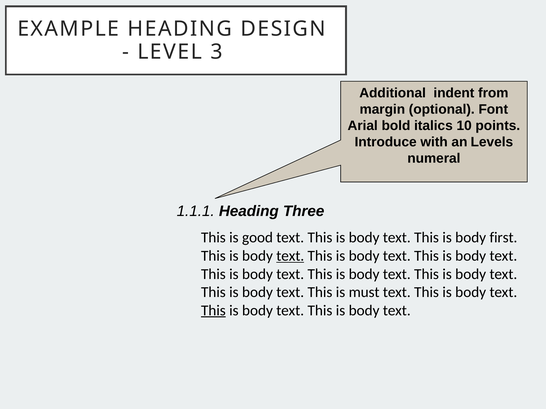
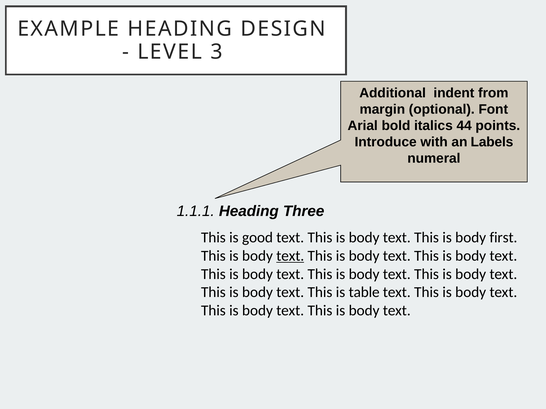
10: 10 -> 44 (464, 126)
Levels: Levels -> Labels (492, 142)
must: must -> table (364, 293)
This underline: present -> none (213, 311)
